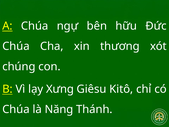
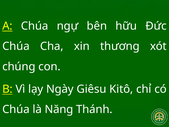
Xưng: Xưng -> Ngày (60, 89)
